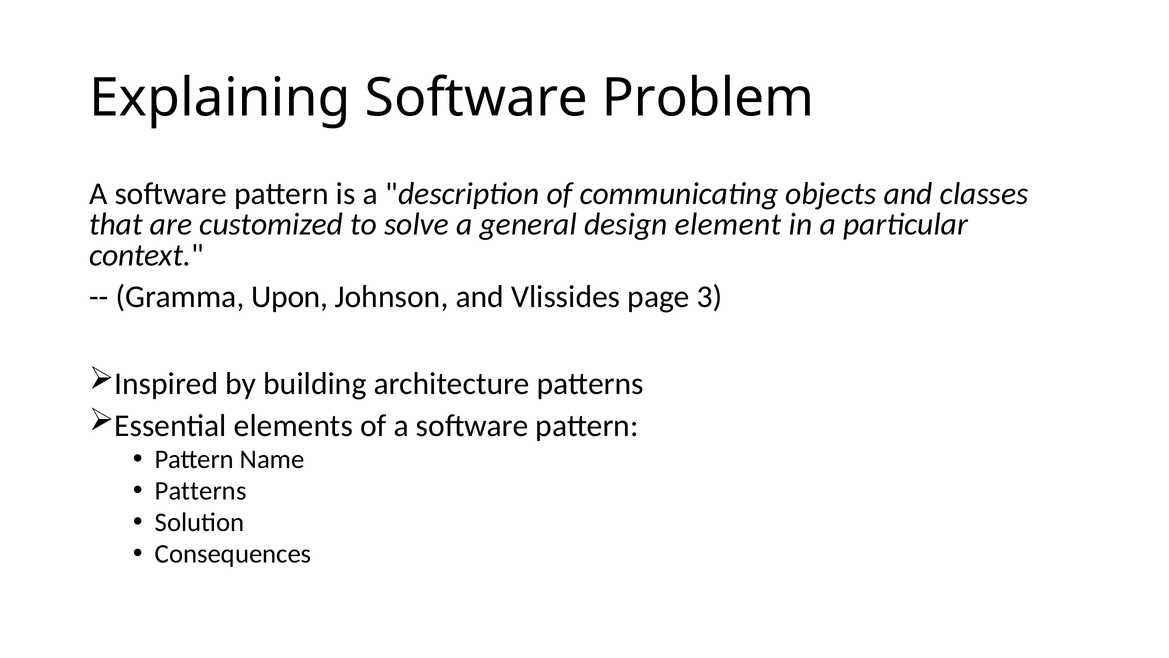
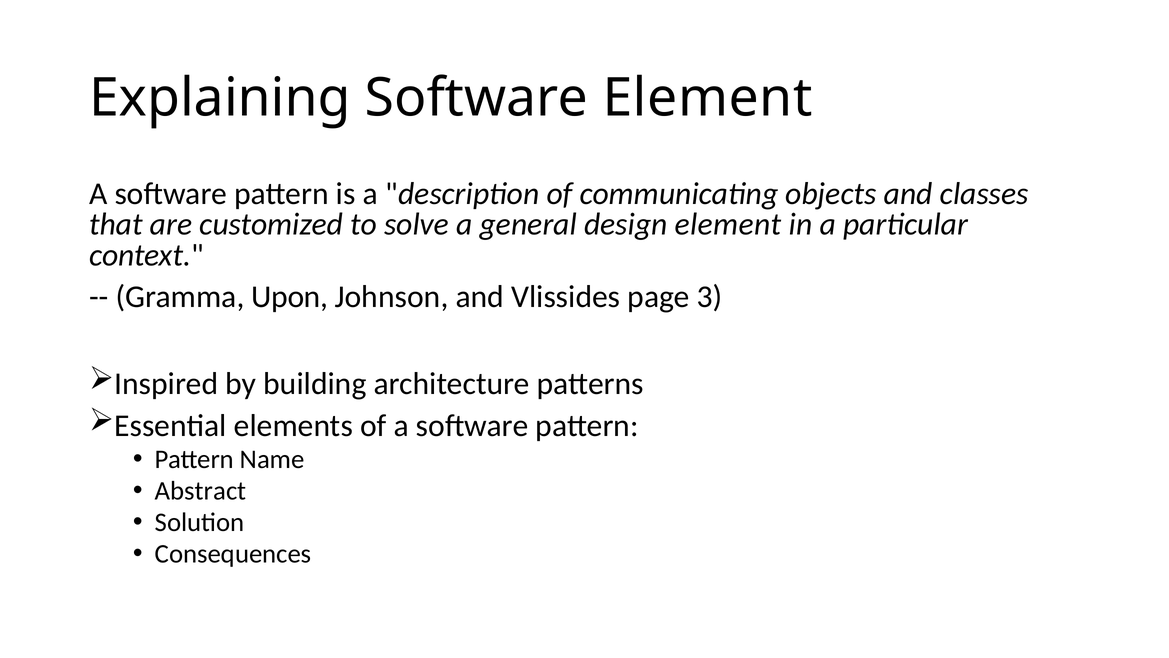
Software Problem: Problem -> Element (708, 98)
Patterns: Patterns -> Abstract (201, 491)
